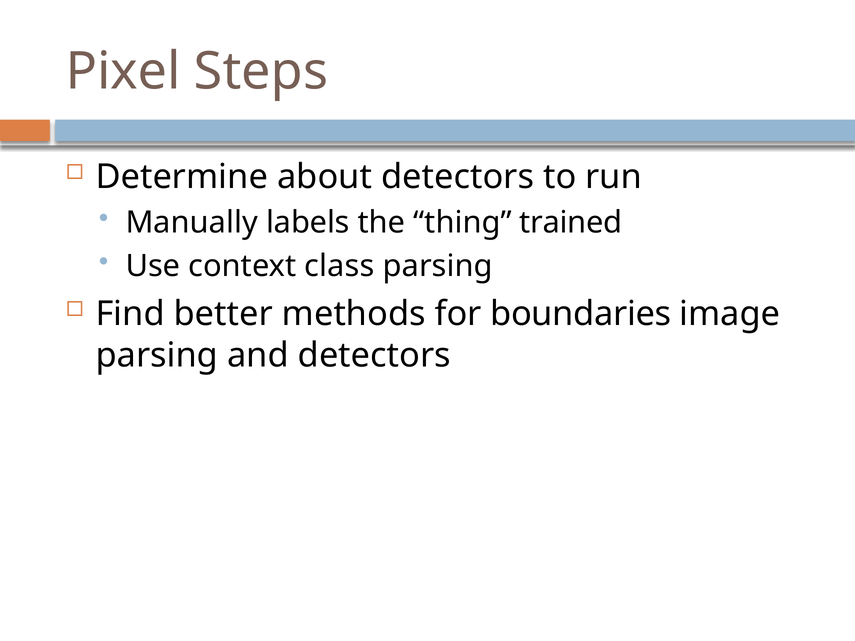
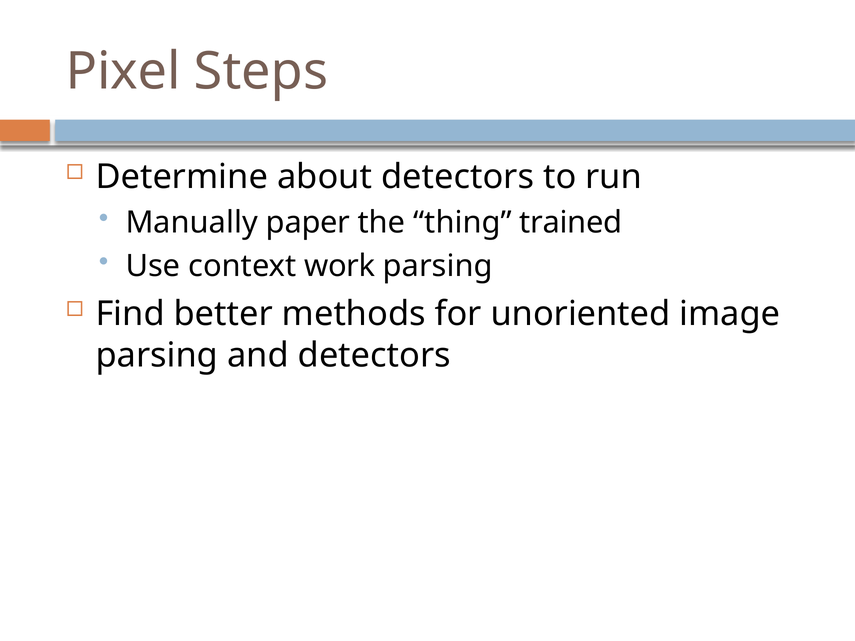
labels: labels -> paper (308, 222)
class: class -> work (340, 266)
boundaries: boundaries -> unoriented (581, 314)
